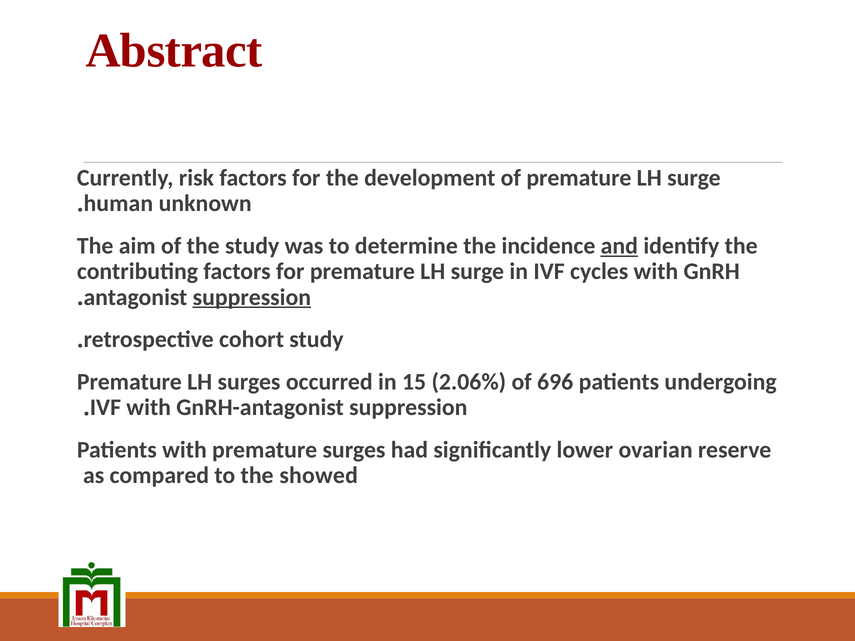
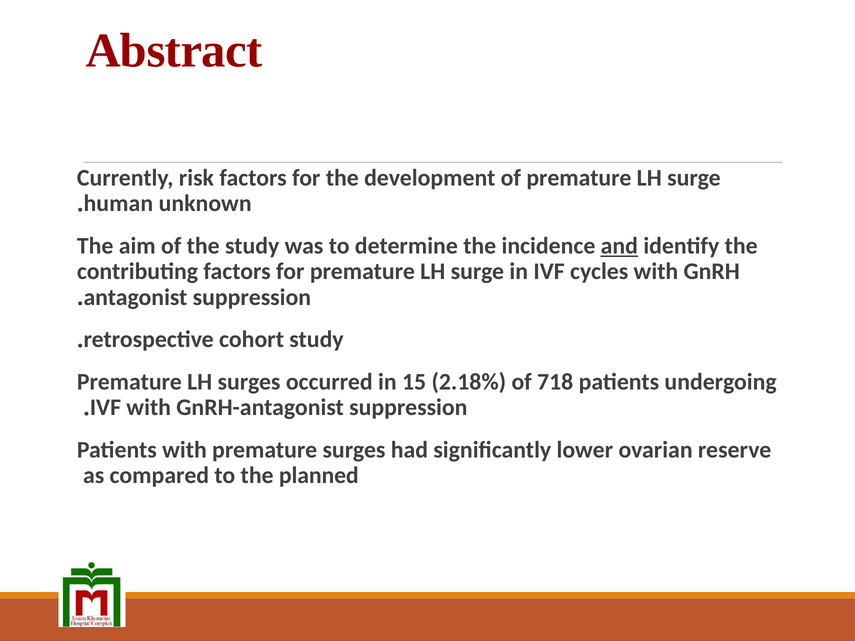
suppression underline: present -> none (252, 297)
2.06%: 2.06% -> 2.18% (469, 382)
696: 696 -> 718 (555, 382)
showed: showed -> planned (319, 476)
